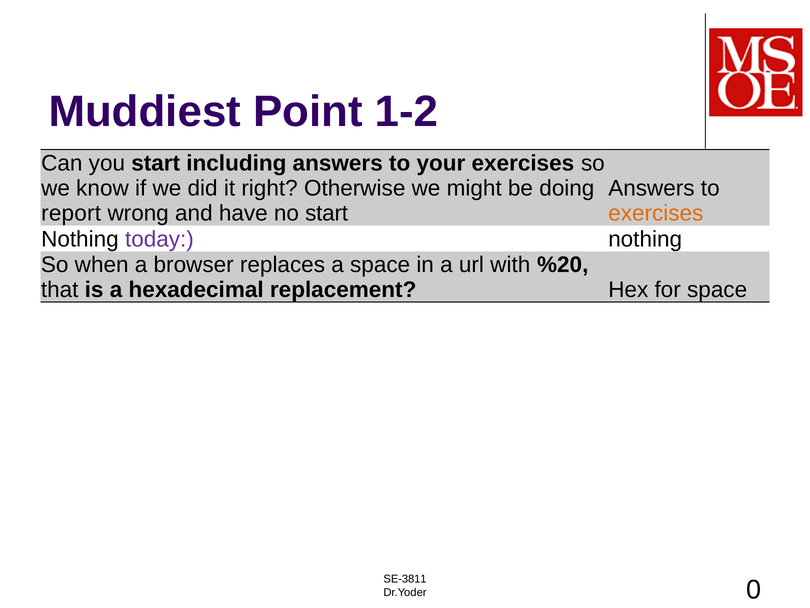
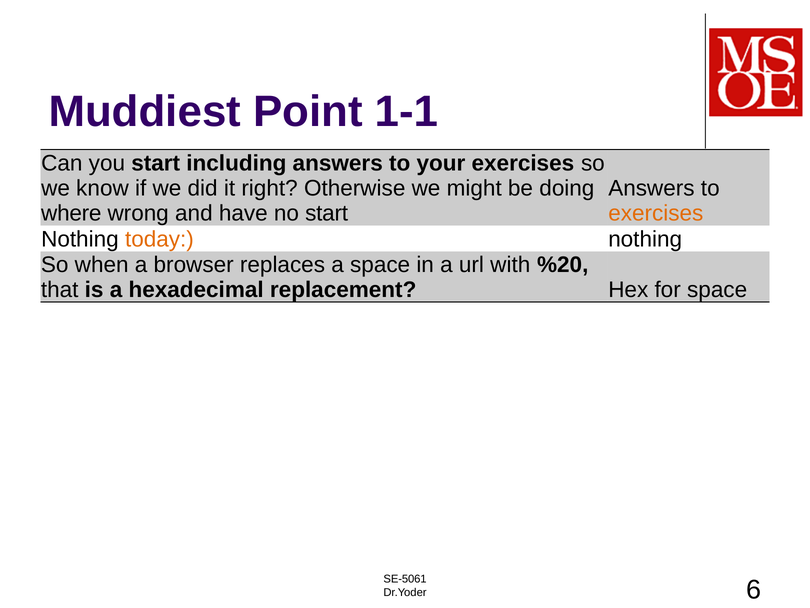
1-2: 1-2 -> 1-1 (407, 112)
report: report -> where (71, 213)
today colour: purple -> orange (159, 239)
SE-3811: SE-3811 -> SE-5061 (405, 579)
0: 0 -> 6 (754, 589)
